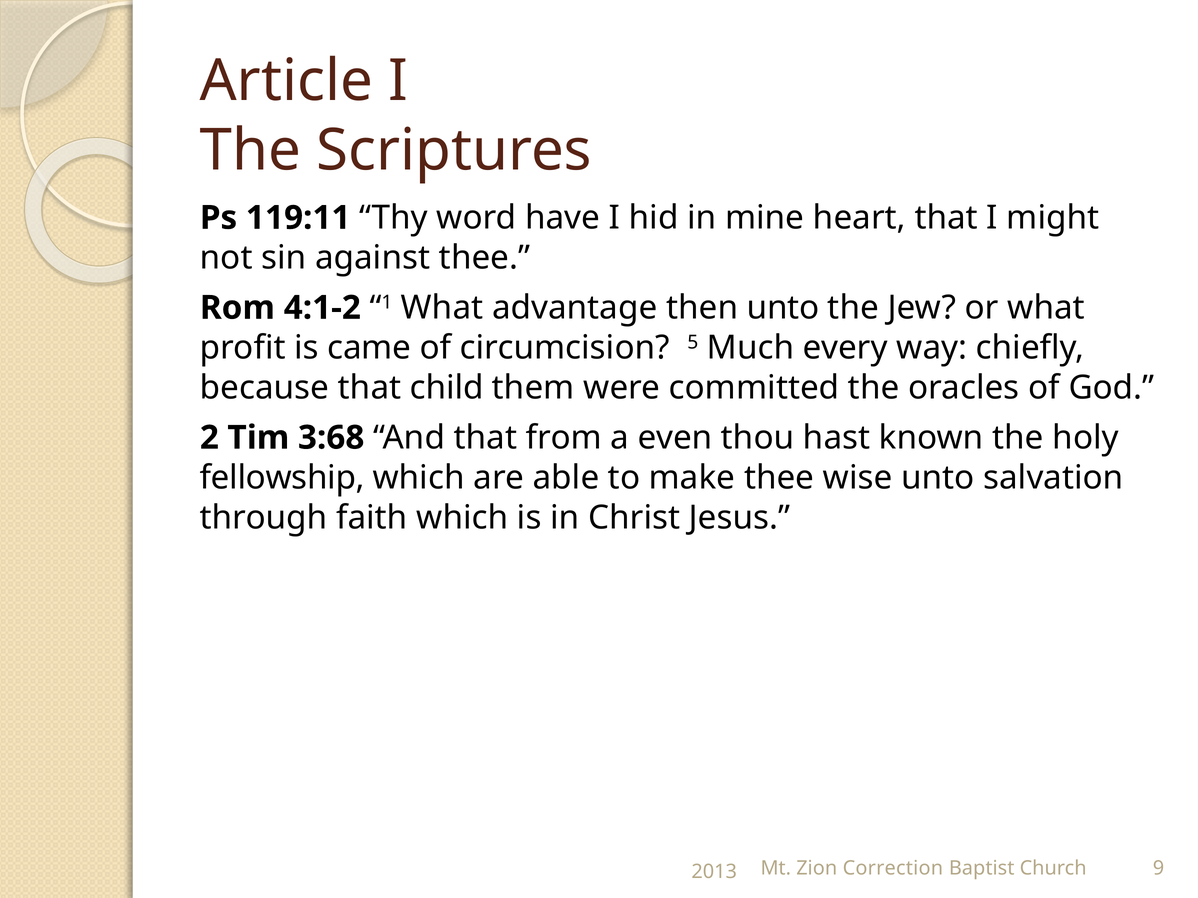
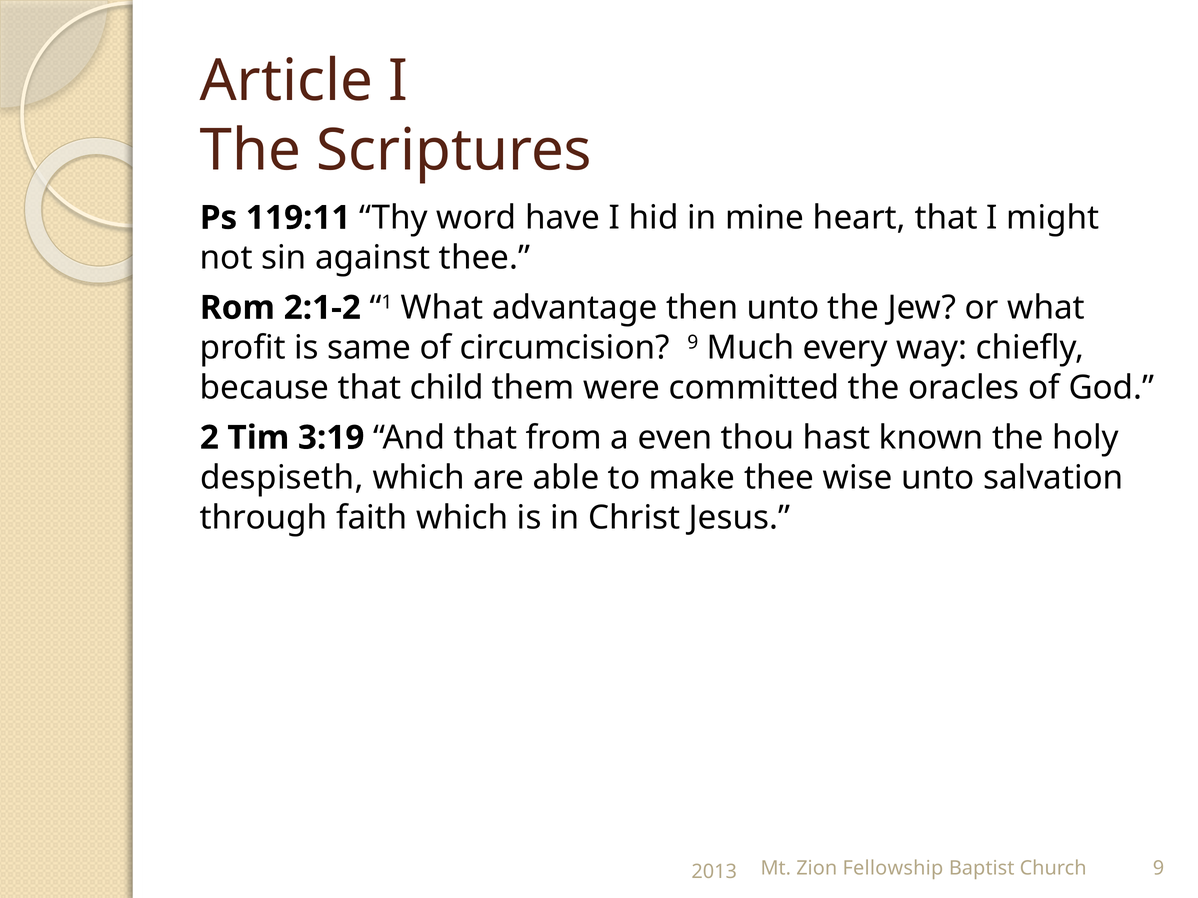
4:1-2: 4:1-2 -> 2:1-2 (322, 308)
came: came -> same (369, 348)
circumcision 5: 5 -> 9 (693, 343)
3:68: 3:68 -> 3:19 (331, 438)
fellowship: fellowship -> despiseth (282, 478)
Correction: Correction -> Fellowship (893, 869)
